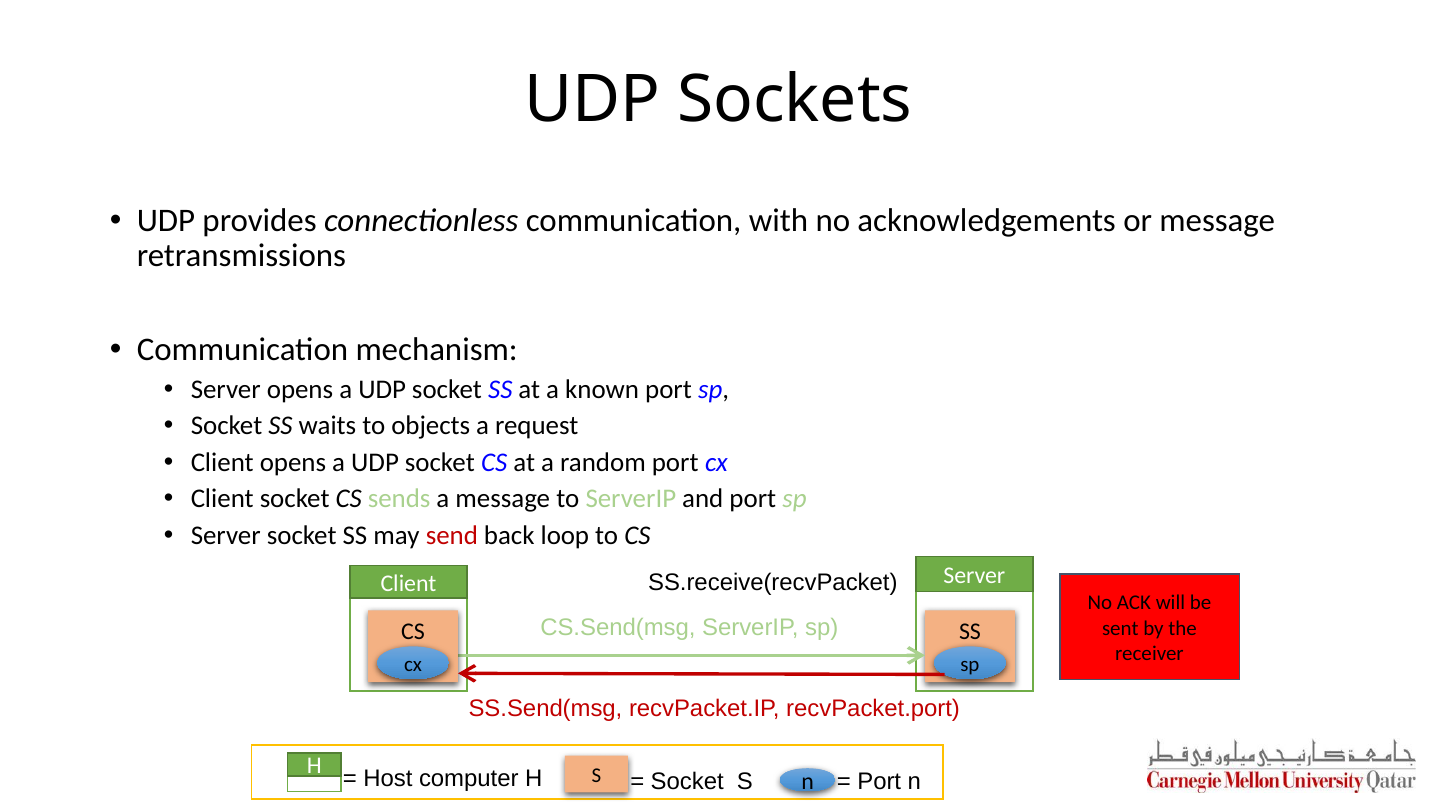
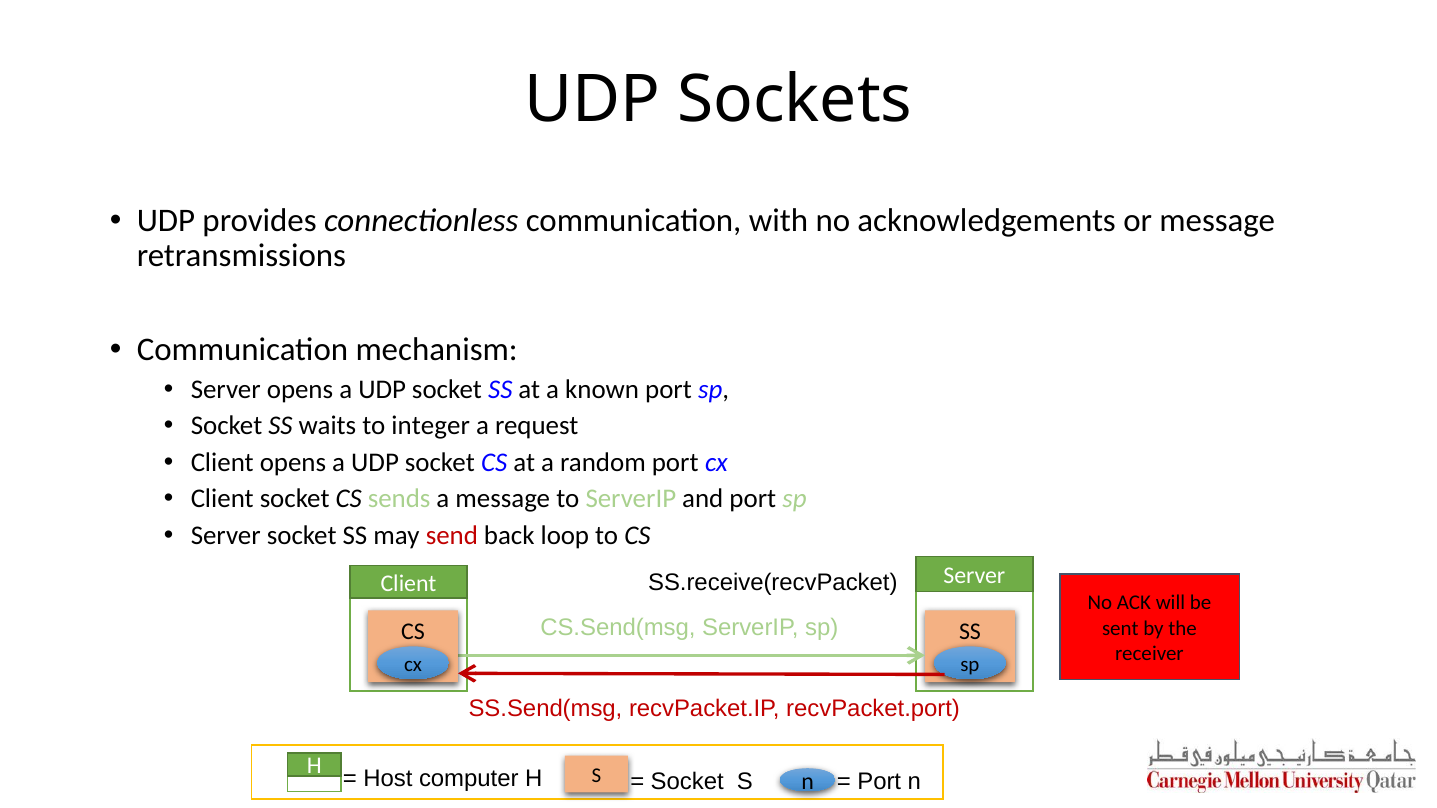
objects: objects -> integer (431, 426)
